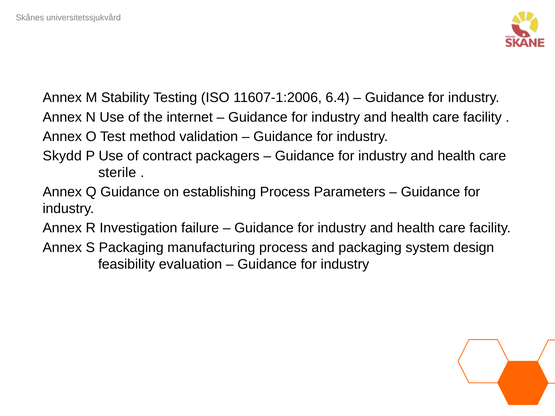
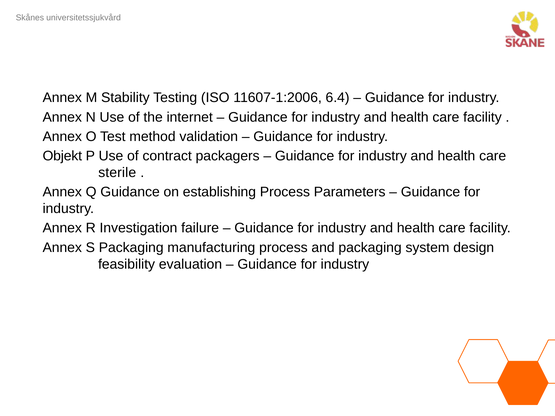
Skydd: Skydd -> Objekt (62, 156)
